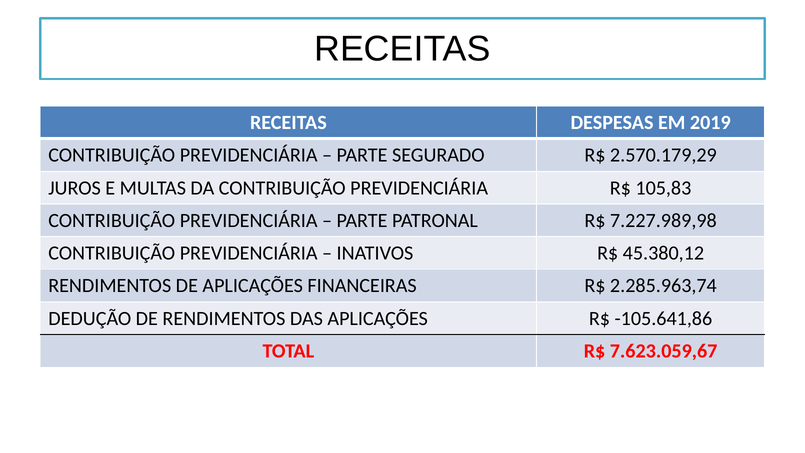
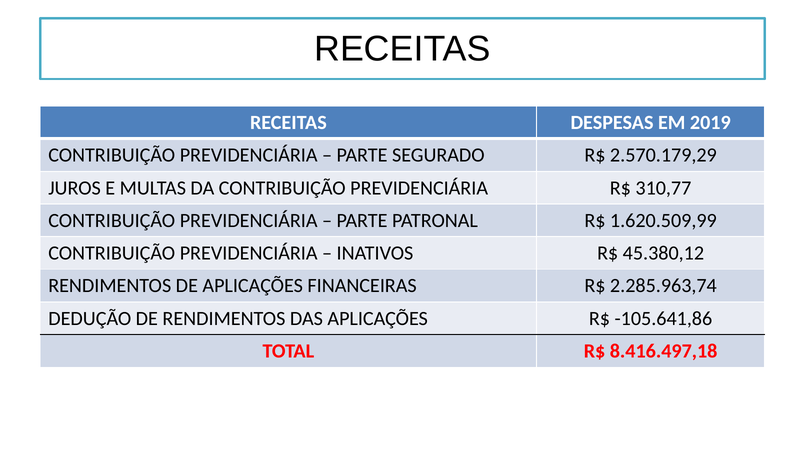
105,83: 105,83 -> 310,77 (663, 188)
7.227.989,98: 7.227.989,98 -> 1.620.509,99 (663, 220)
7.623.059,67: 7.623.059,67 -> 8.416.497,18 (664, 351)
